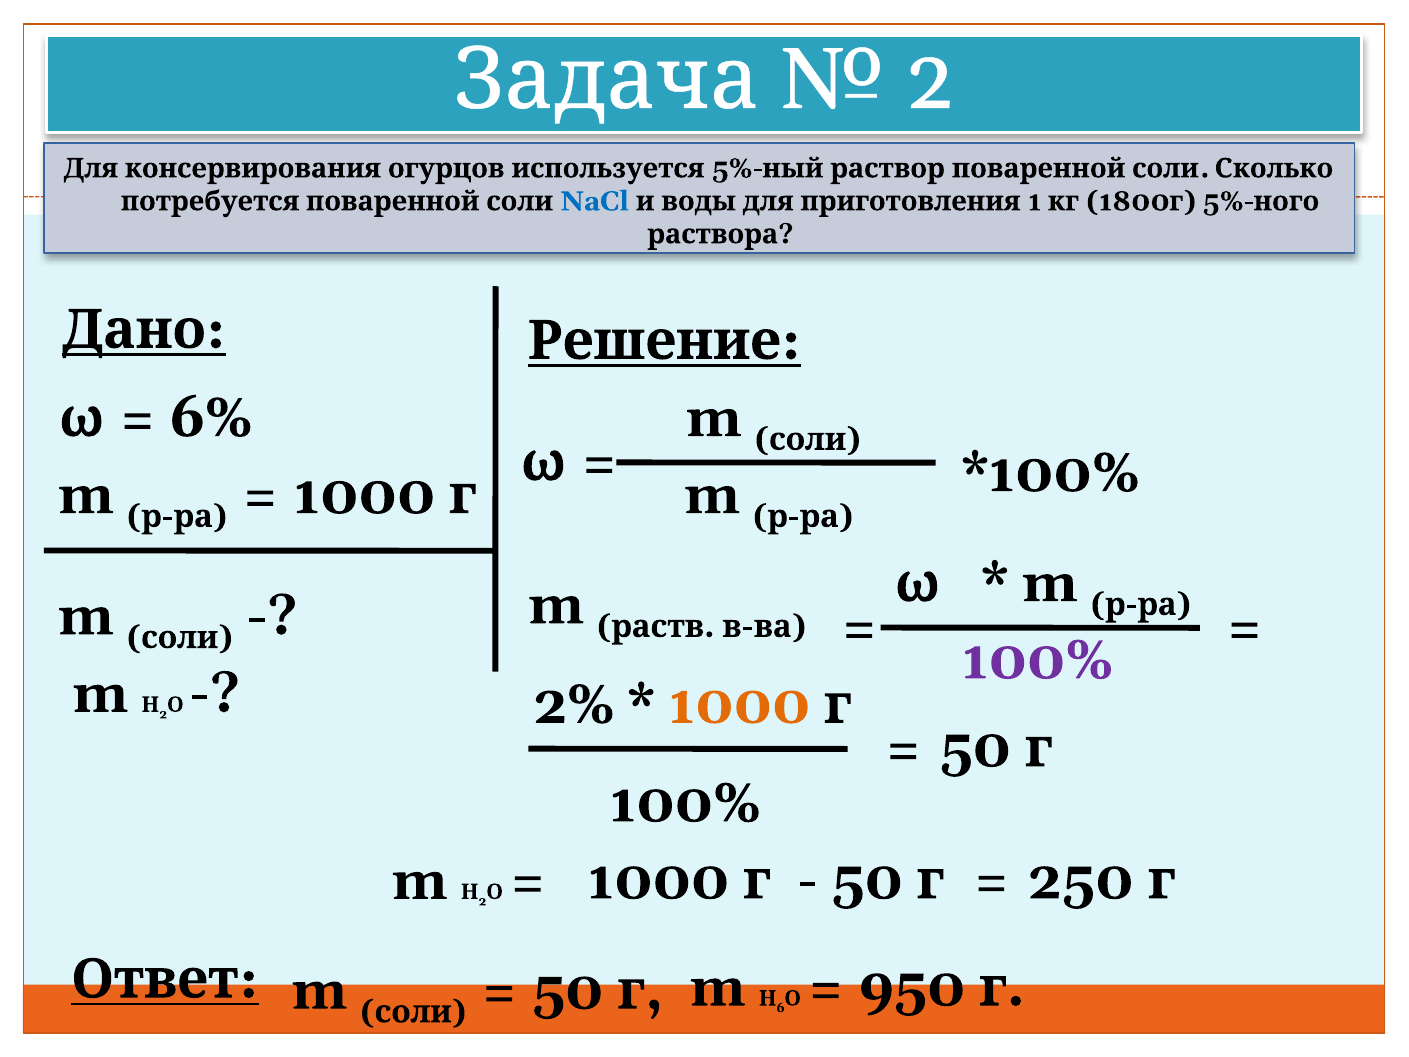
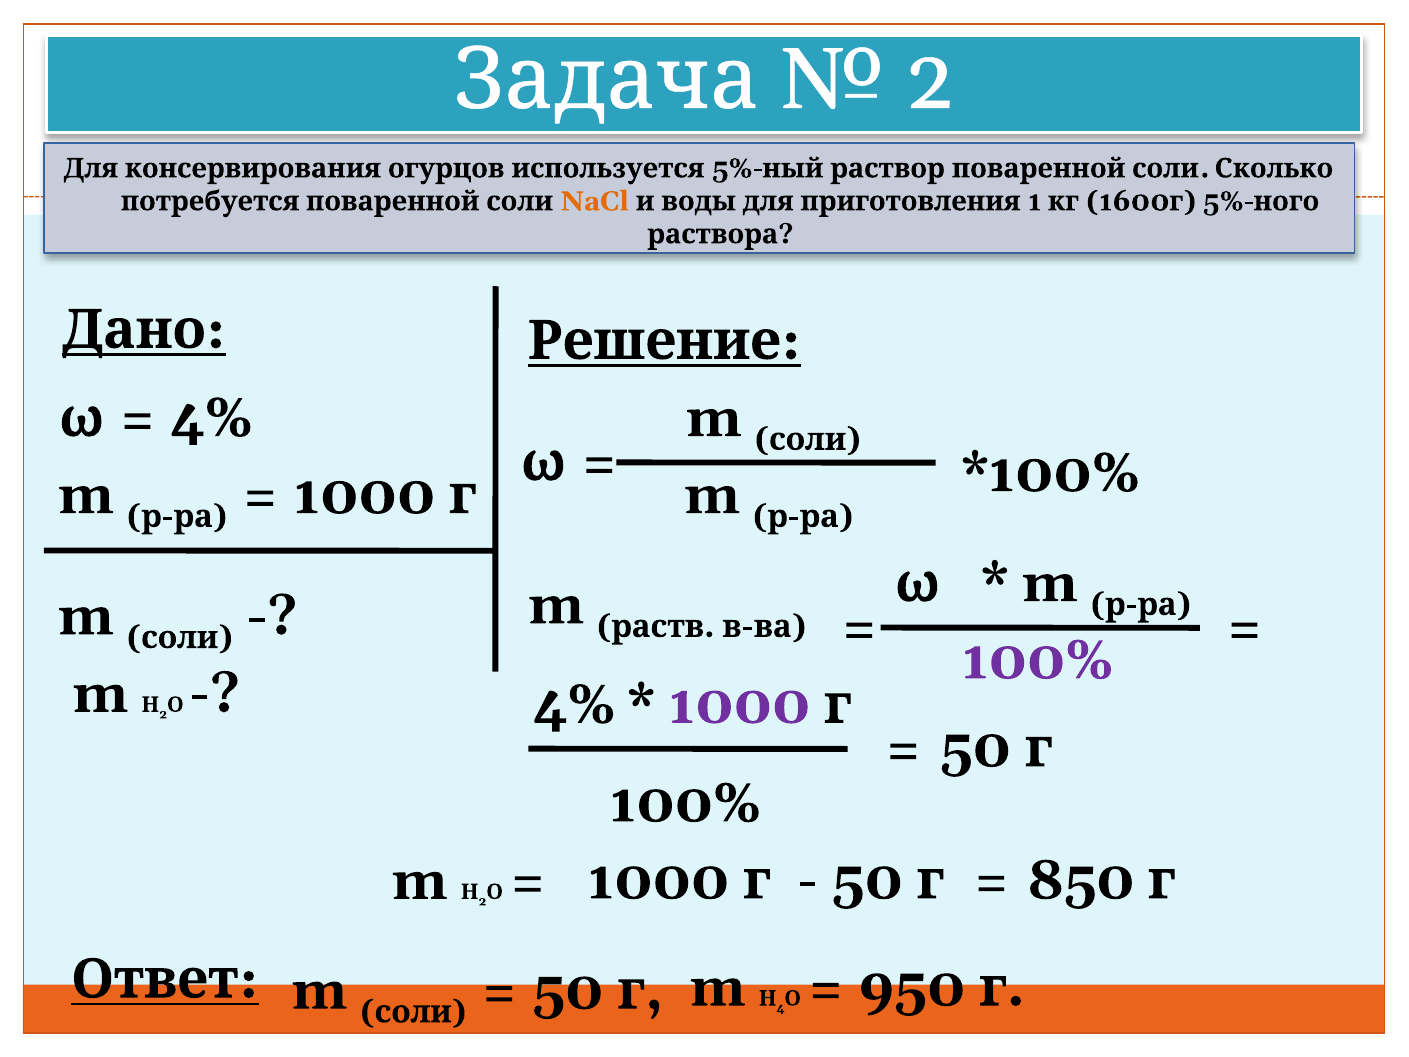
NaCl colour: blue -> orange (595, 201)
1800: 1800 -> 1600 (1128, 201)
6%: 6% -> 4% (211, 418)
2%: 2% -> 4% (574, 705)
1000 colour: orange -> purple (739, 705)
250: 250 -> 850 (1081, 880)
6: 6 -> 4 (781, 1008)
